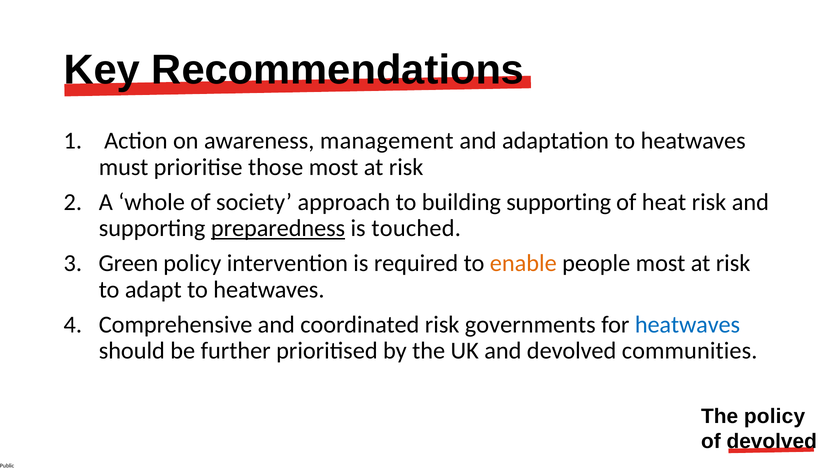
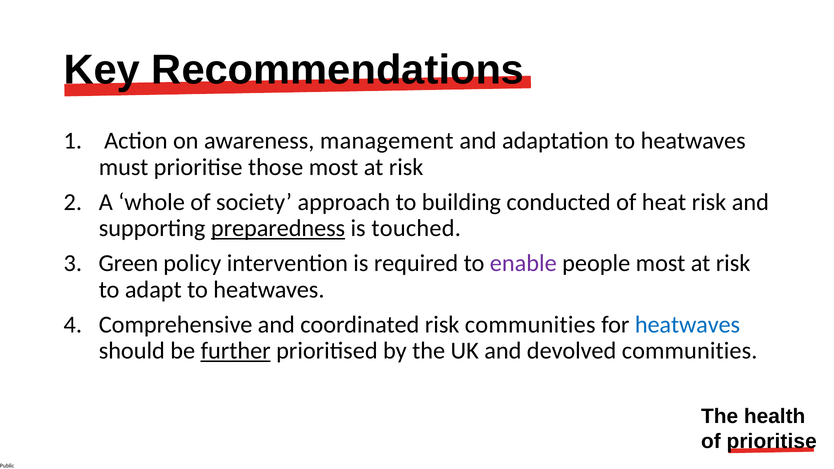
building supporting: supporting -> conducted (559, 202)
enable colour: orange -> purple (523, 263)
risk governments: governments -> communities (530, 325)
further underline: none -> present (236, 351)
The policy: policy -> health (775, 417)
of devolved: devolved -> prioritise (772, 442)
